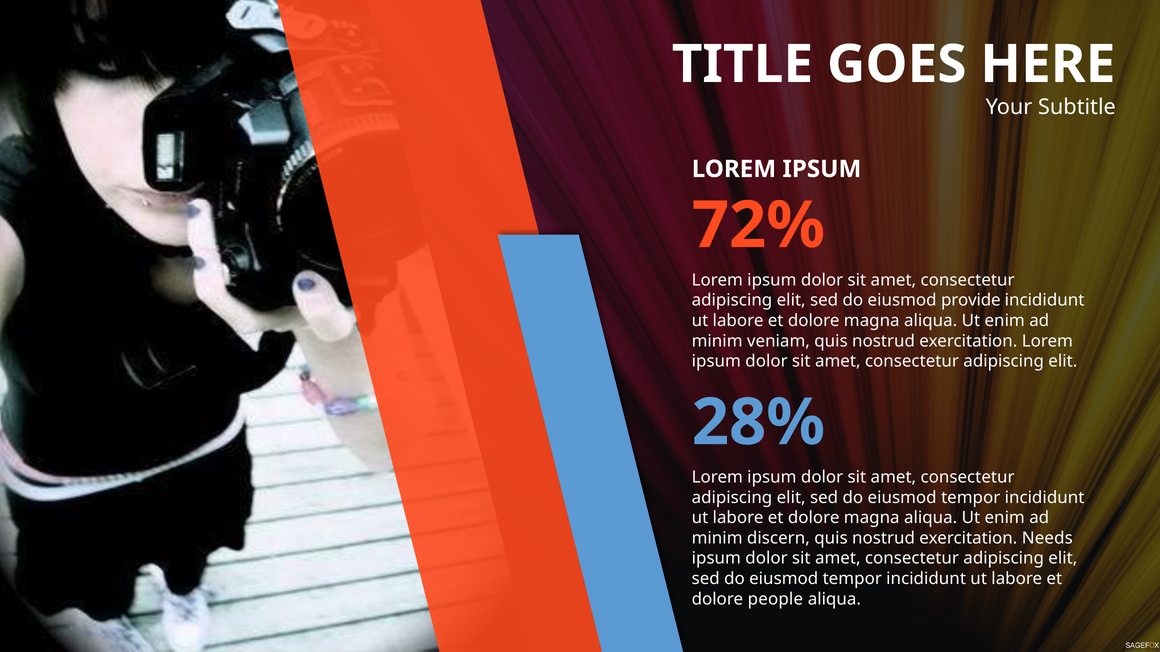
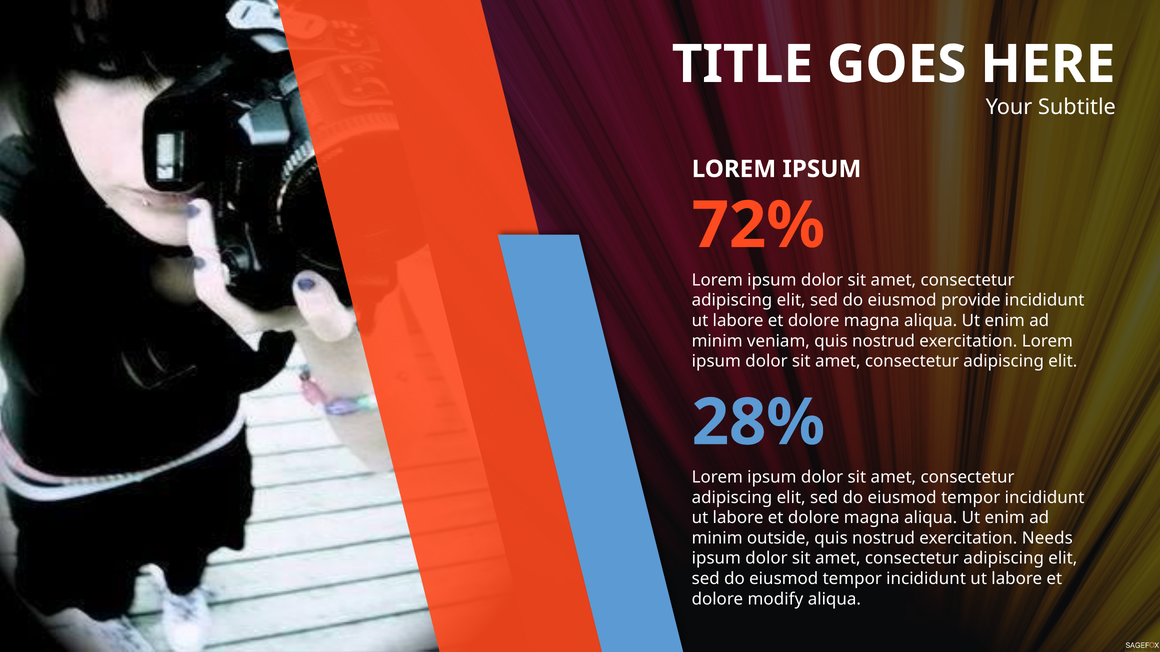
discern: discern -> outside (778, 539)
people: people -> modify (775, 599)
